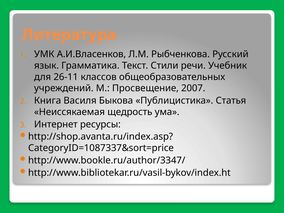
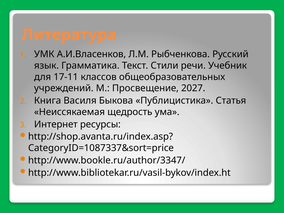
26-11: 26-11 -> 17-11 (66, 77)
2007: 2007 -> 2027 (193, 88)
